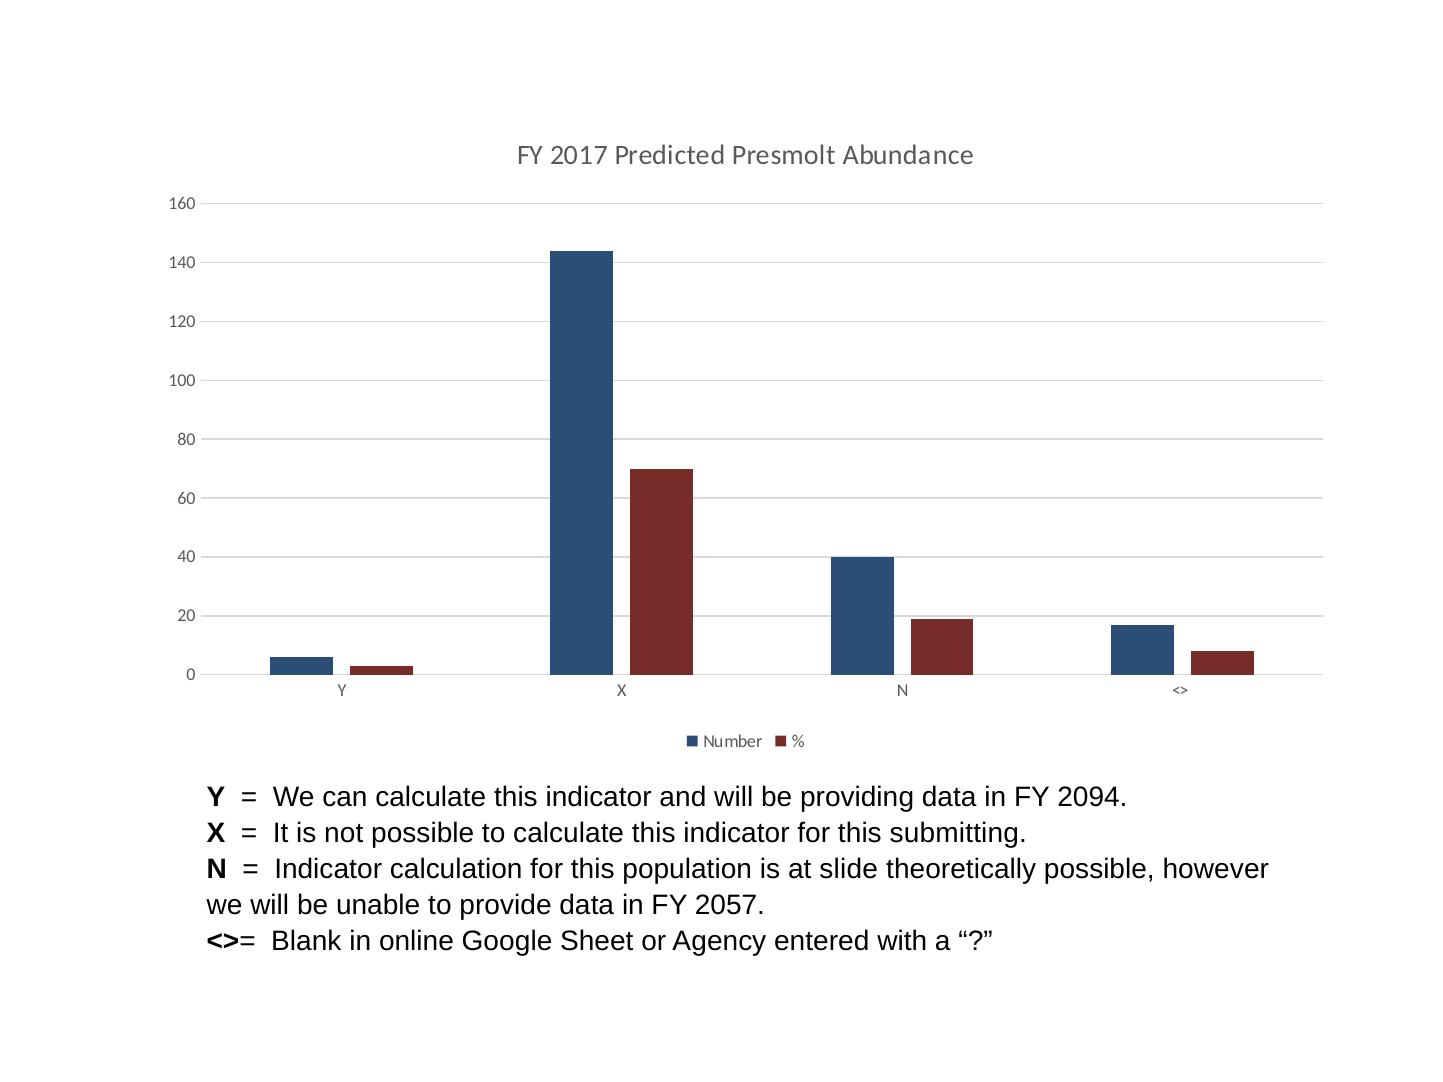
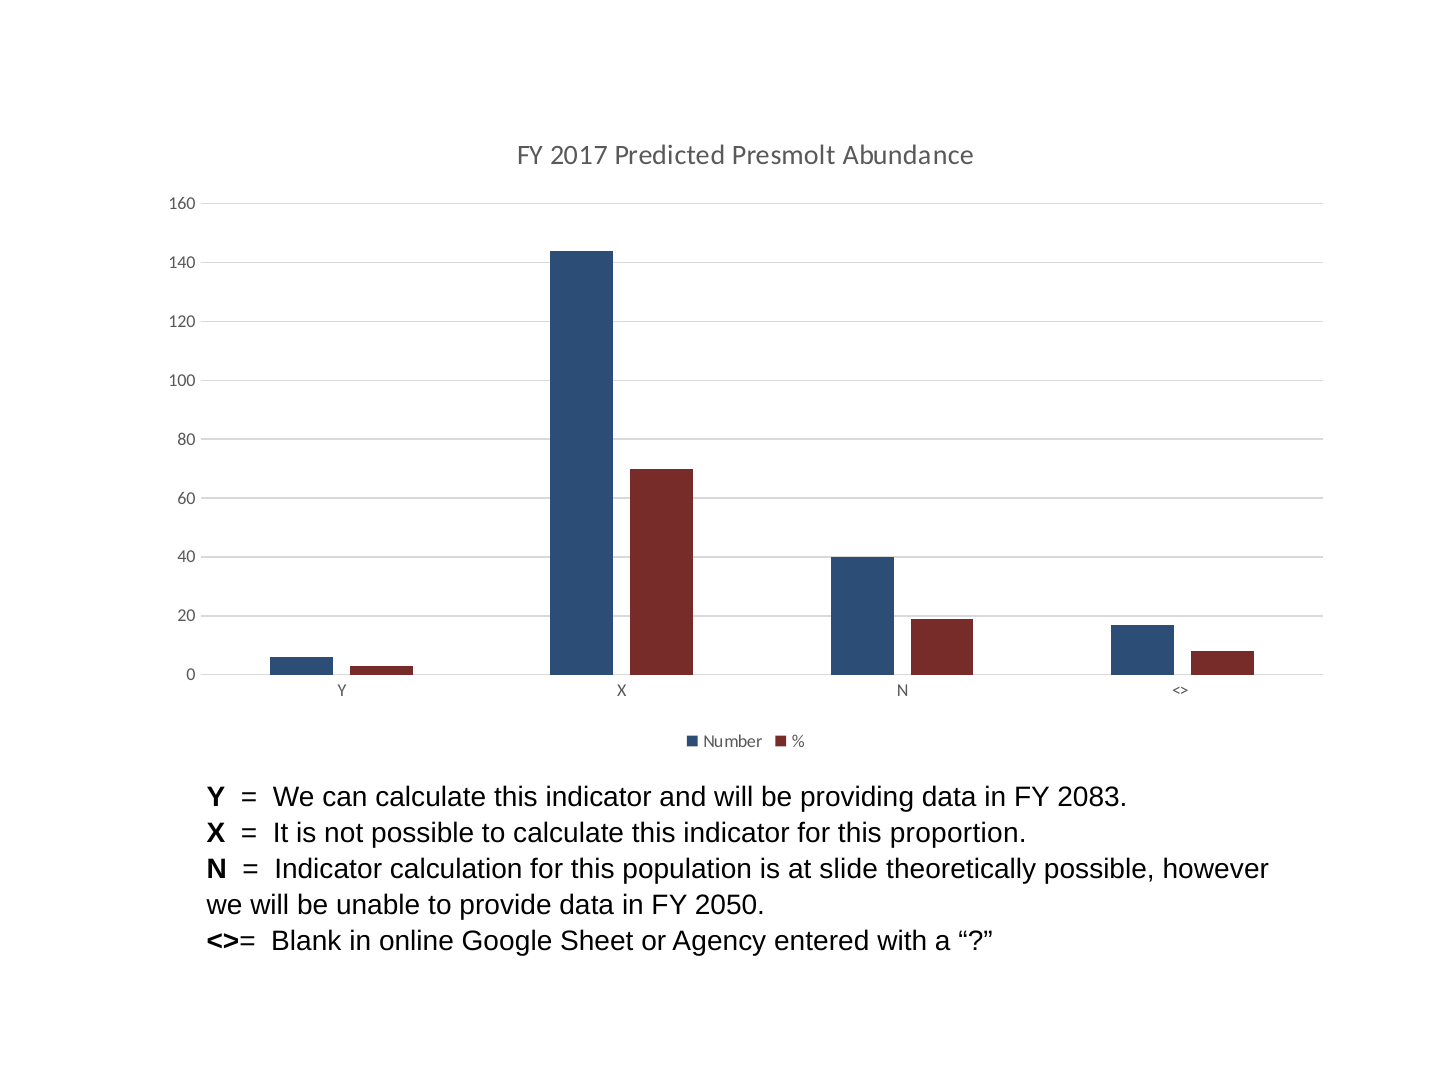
2094: 2094 -> 2083 (1092, 798)
submitting: submitting -> proportion (958, 834)
2057: 2057 -> 2050 (730, 906)
